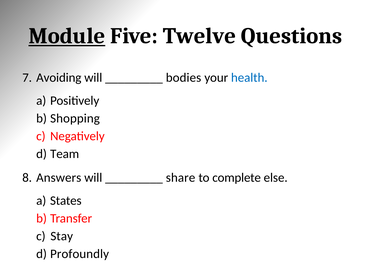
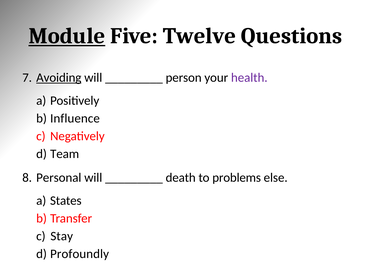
Avoiding underline: none -> present (59, 78)
bodies: bodies -> person (184, 78)
health colour: blue -> purple (249, 78)
Shopping: Shopping -> Influence (75, 118)
Answers: Answers -> Personal (59, 178)
share: share -> death (181, 178)
complete: complete -> problems (237, 178)
